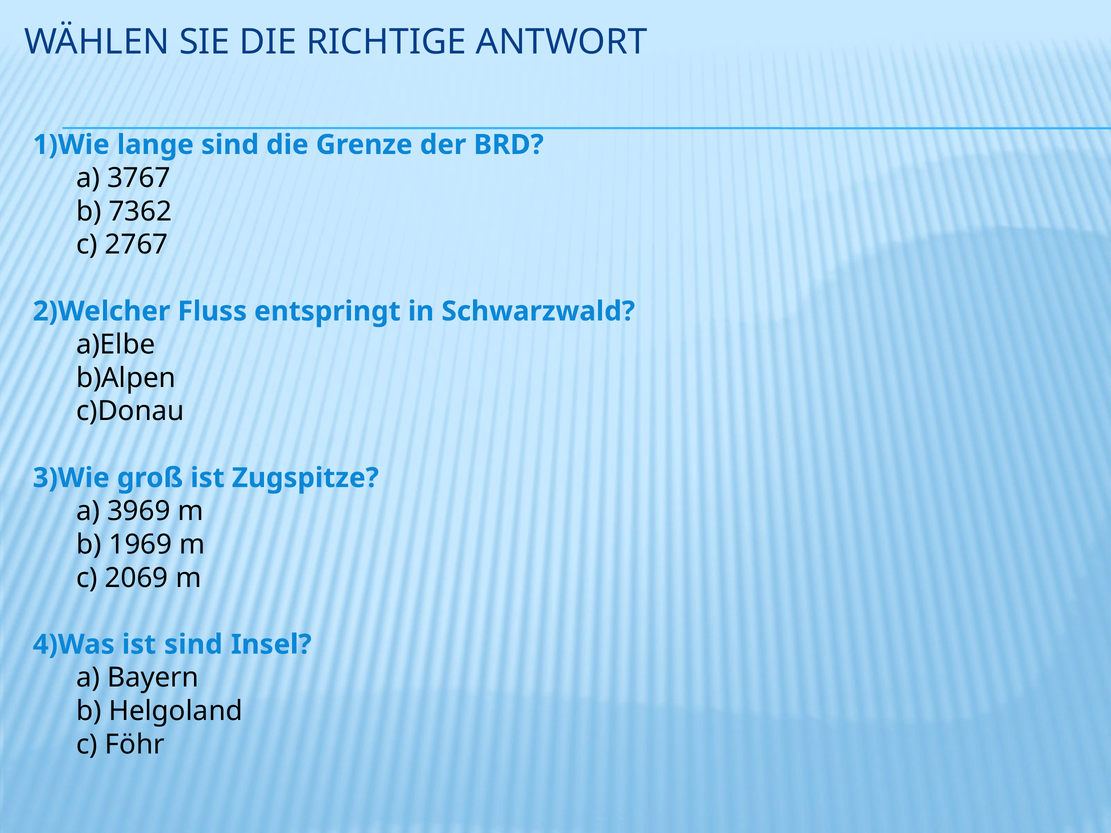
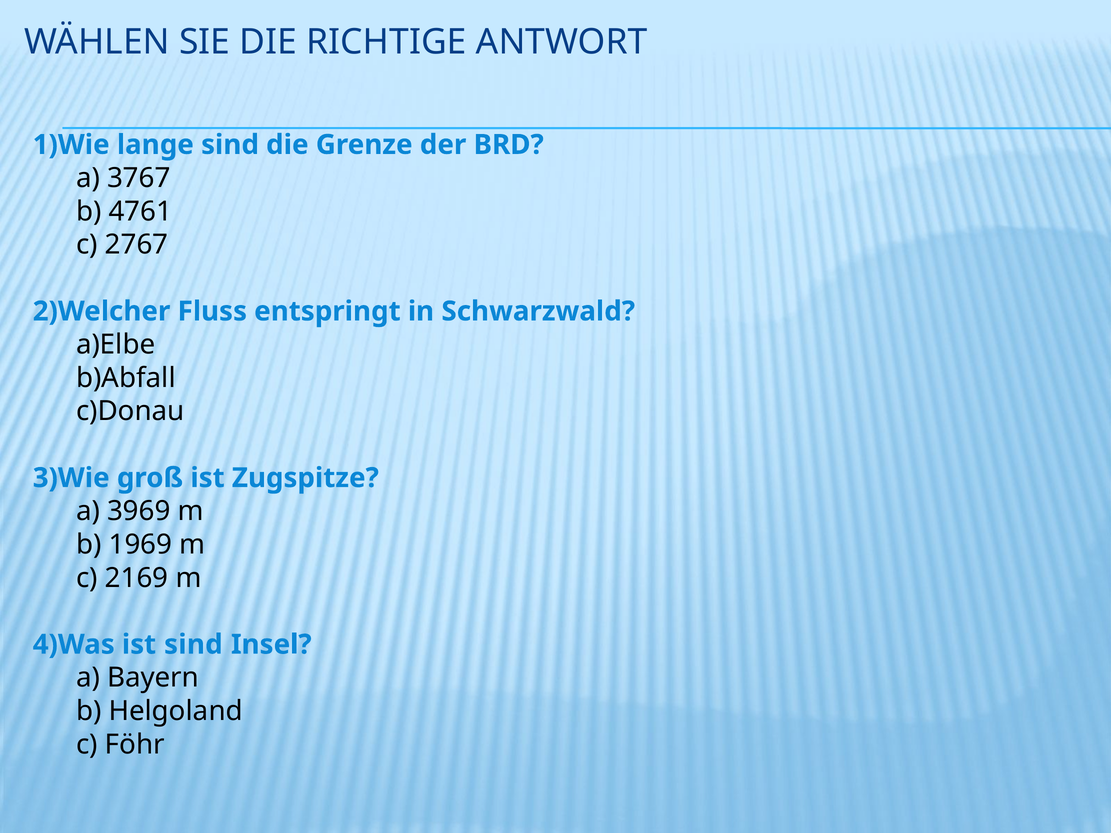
7362: 7362 -> 4761 (140, 211)
b)Alpen: b)Alpen -> b)Abfall (126, 378)
2069: 2069 -> 2169 (137, 578)
